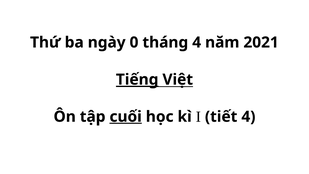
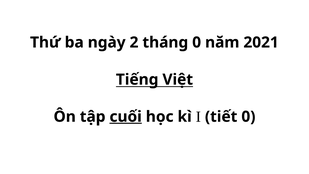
0: 0 -> 2 (134, 42)
tháng 4: 4 -> 0 (197, 42)
Tiếng underline: present -> none (137, 79)
tiết 4: 4 -> 0 (248, 117)
